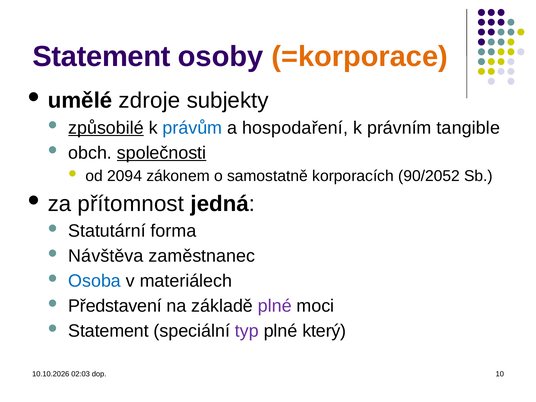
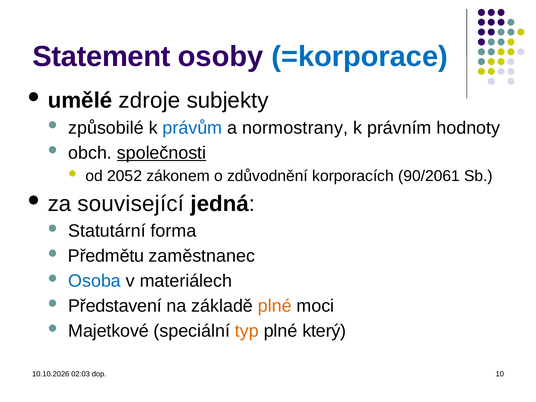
=korporace colour: orange -> blue (360, 57)
způsobilé underline: present -> none (106, 128)
hospodaření: hospodaření -> normostrany (295, 128)
tangible: tangible -> hodnoty (468, 128)
2094: 2094 -> 2052 (125, 176)
samostatně: samostatně -> zdůvodnění (267, 176)
90/2052: 90/2052 -> 90/2061 (429, 176)
přítomnost: přítomnost -> související (131, 204)
Návštěva: Návštěva -> Předmětu (106, 256)
plné colour: purple -> orange (275, 306)
Statement: Statement -> Majetkové (109, 331)
typ colour: purple -> orange (247, 331)
